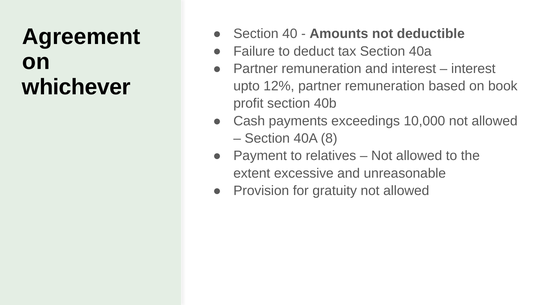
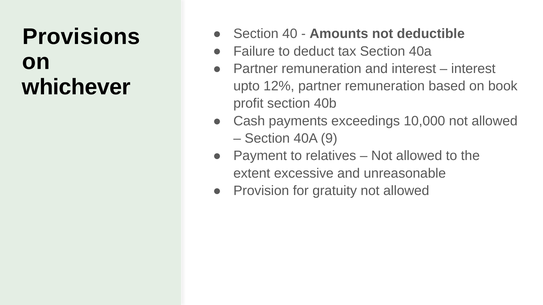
Agreement: Agreement -> Provisions (81, 37)
8: 8 -> 9 (329, 139)
